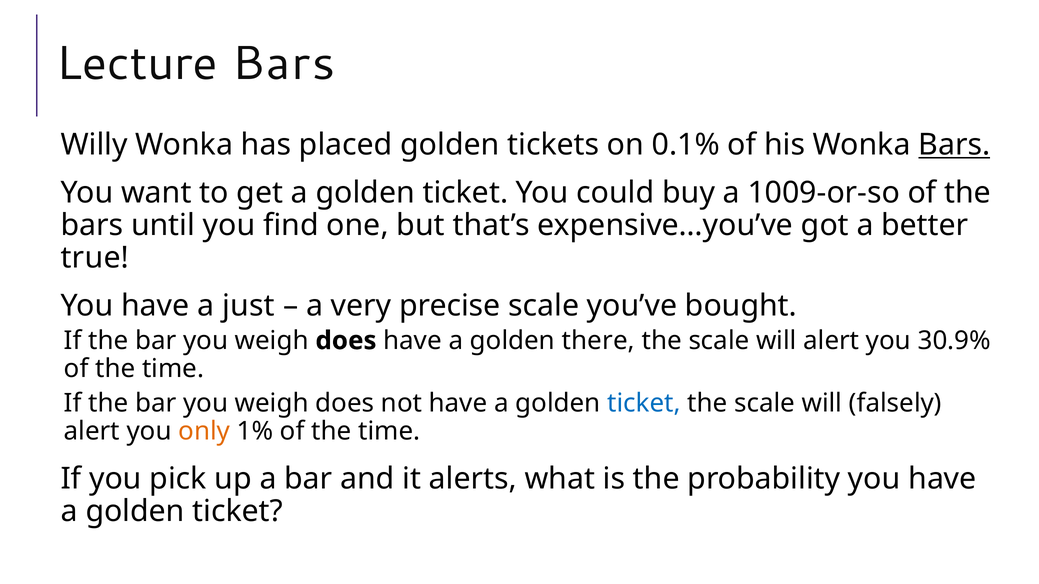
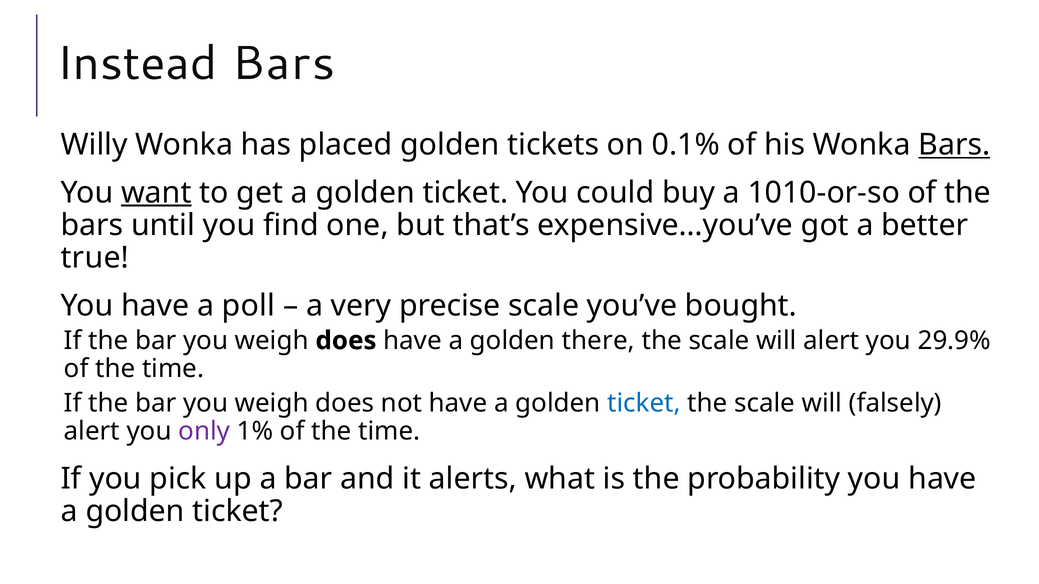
Lecture: Lecture -> Instead (137, 64)
want underline: none -> present (156, 193)
1009-or-so: 1009-or-so -> 1010-or-so (824, 193)
just: just -> poll (249, 306)
30.9%: 30.9% -> 29.9% (954, 341)
only colour: orange -> purple (204, 431)
